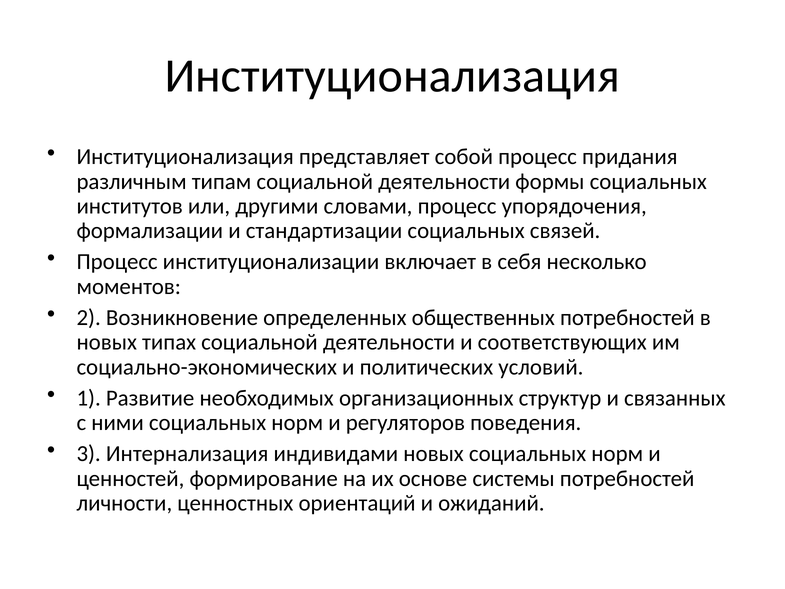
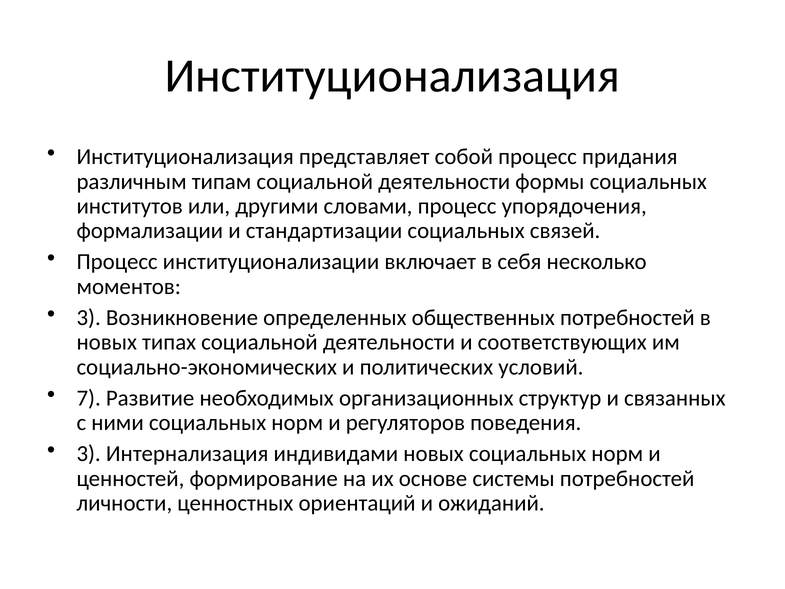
2: 2 -> 3 (89, 318)
1: 1 -> 7 (89, 398)
